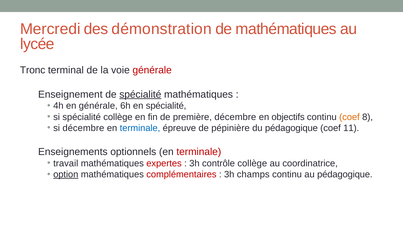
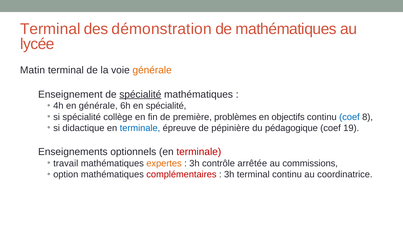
Mercredi: Mercredi -> Terminal (50, 29)
Tronc: Tronc -> Matin (33, 70)
générale colour: red -> orange (152, 70)
première décembre: décembre -> problèmes (235, 117)
coef colour: orange -> blue (349, 117)
si décembre: décembre -> didactique (83, 128)
11: 11 -> 19 (351, 128)
expertes colour: red -> orange (164, 163)
contrôle collège: collège -> arrêtée (252, 163)
coordinatrice: coordinatrice -> commissions (310, 163)
option underline: present -> none (66, 174)
3h champs: champs -> terminal (253, 174)
au pédagogique: pédagogique -> coordinatrice (345, 174)
